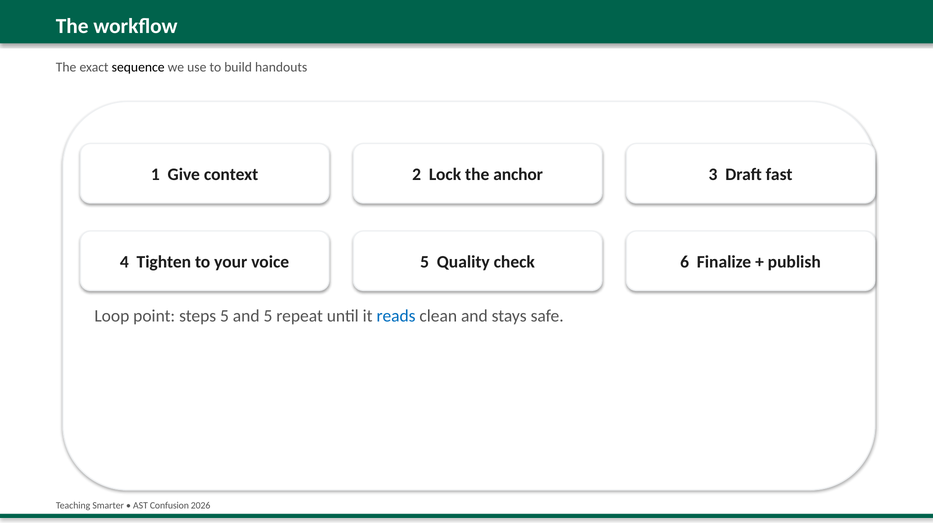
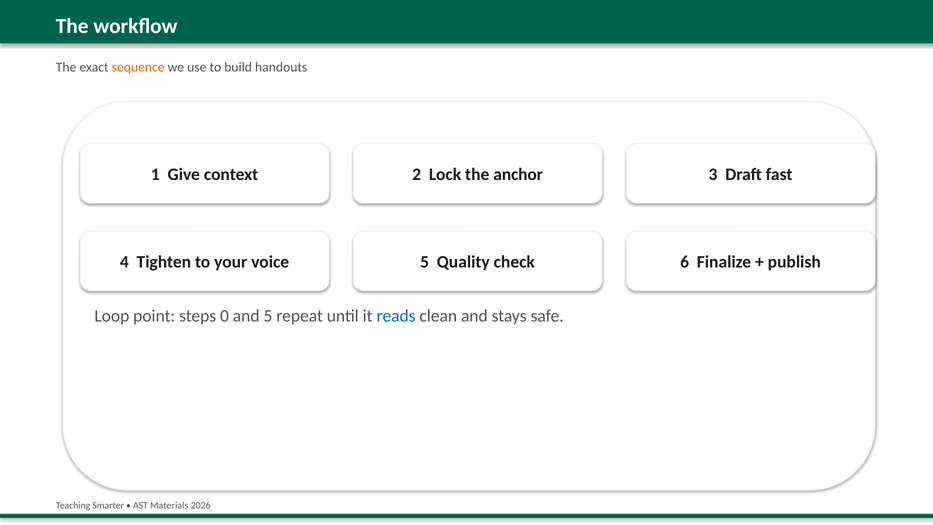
sequence colour: black -> orange (138, 67)
steps 5: 5 -> 0 (224, 316)
Confusion: Confusion -> Materials (169, 505)
